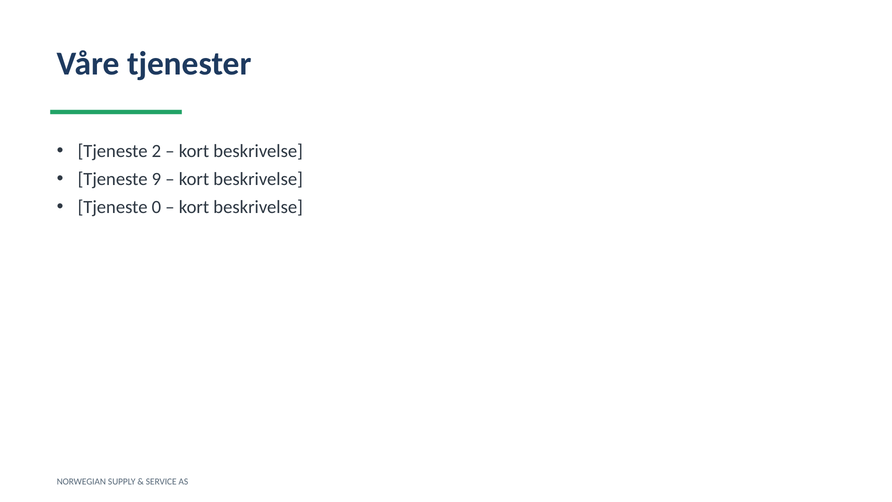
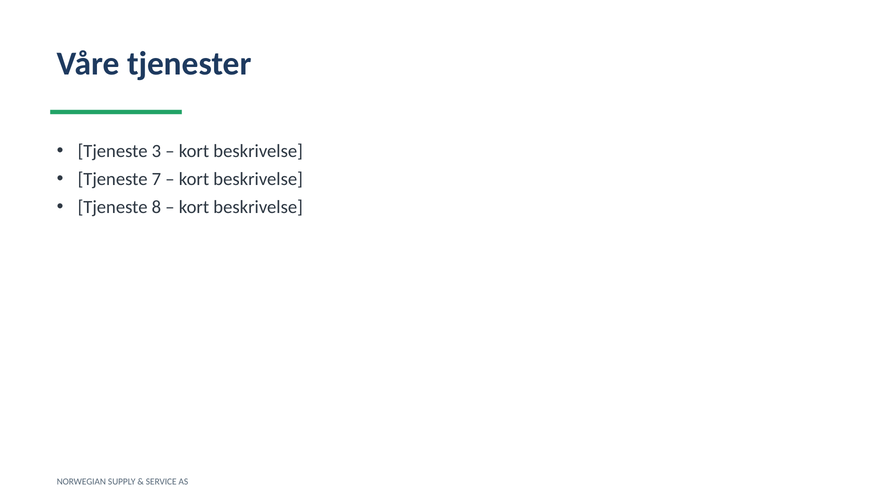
2: 2 -> 3 (156, 151)
9: 9 -> 7 (156, 179)
0: 0 -> 8 (156, 207)
